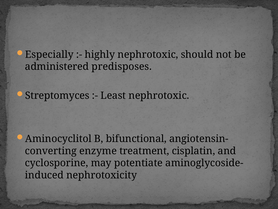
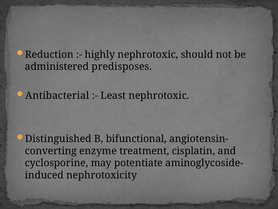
Especially: Especially -> Reduction (49, 54)
Streptomyces: Streptomyces -> Antibacterial (57, 95)
Aminocyclitol: Aminocyclitol -> Distinguished (58, 138)
